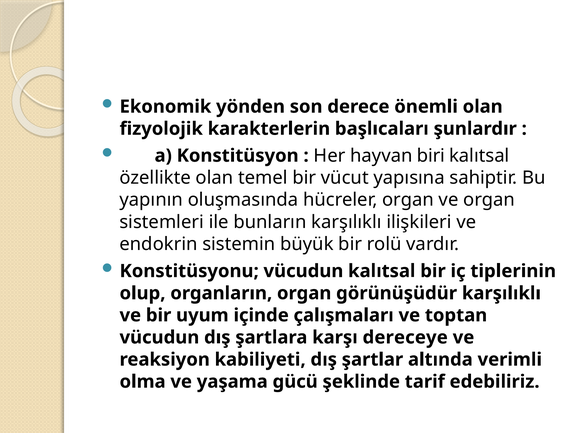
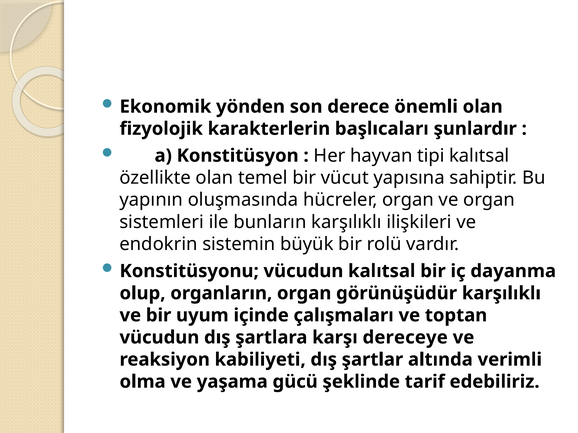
biri: biri -> tipi (431, 156)
tiplerinin: tiplerinin -> dayanma (513, 271)
